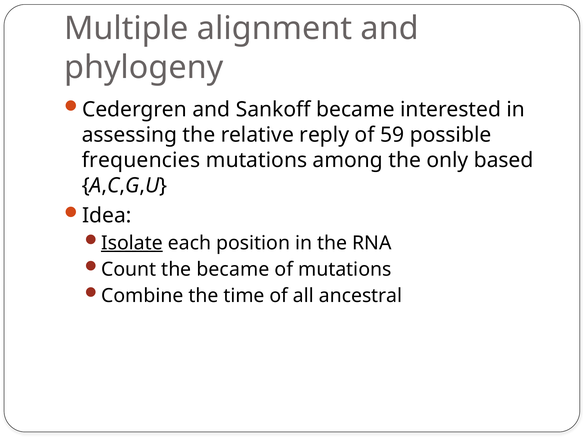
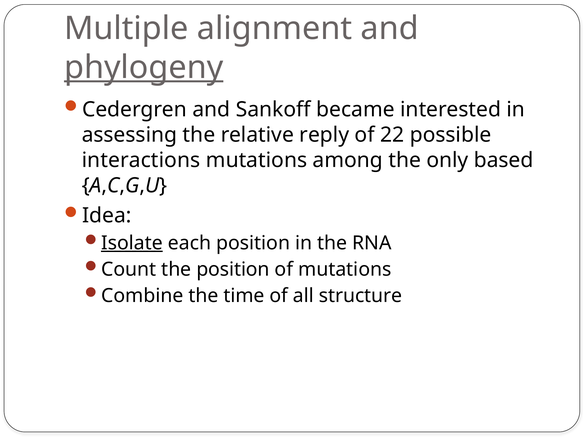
phylogeny underline: none -> present (144, 67)
59: 59 -> 22 (392, 135)
frequencies: frequencies -> interactions (141, 160)
the became: became -> position (233, 269)
ancestral: ancestral -> structure (361, 296)
